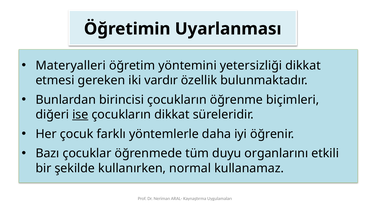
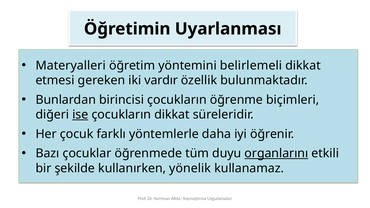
yetersizliği: yetersizliği -> belirlemeli (251, 66)
organlarını underline: none -> present (276, 153)
normal: normal -> yönelik (190, 168)
